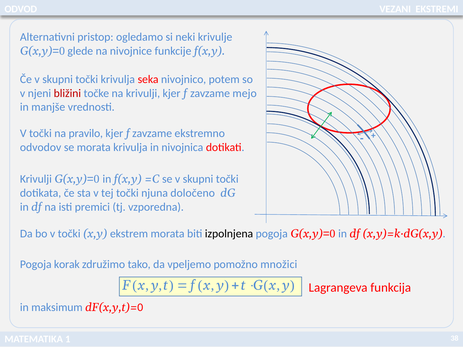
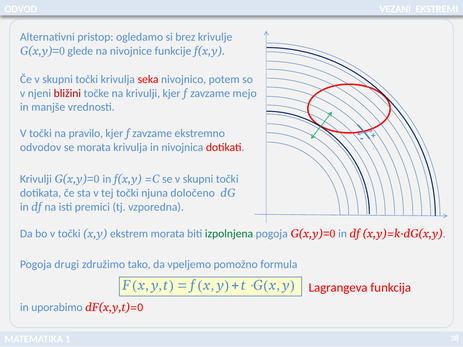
neki: neki -> brez (185, 37)
izpolnjena colour: black -> green (229, 234)
korak: korak -> drugi (67, 265)
množici: množici -> formula (279, 265)
maksimum: maksimum -> uporabimo (57, 308)
